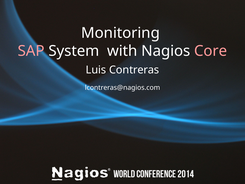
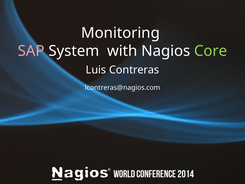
Core colour: pink -> light green (211, 51)
